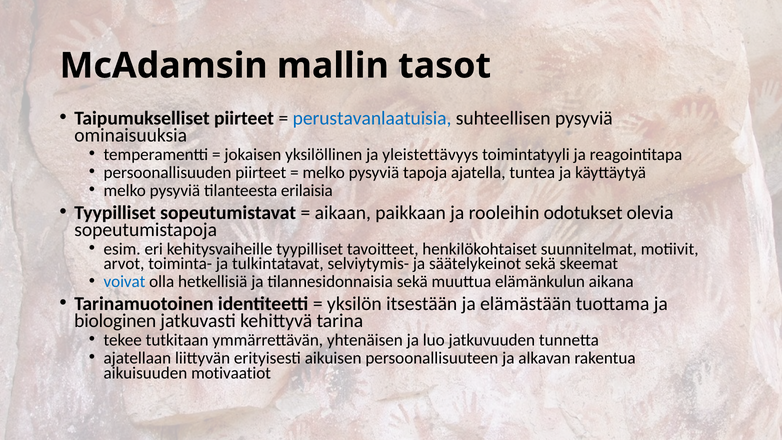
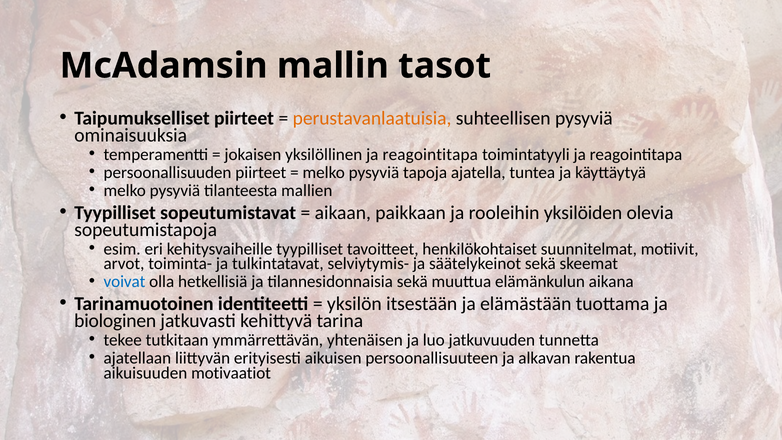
perustavanlaatuisia colour: blue -> orange (372, 118)
yksilöllinen ja yleistettävyys: yleistettävyys -> reagointitapa (430, 155)
erilaisia: erilaisia -> mallien (307, 191)
odotukset: odotukset -> yksilöiden (583, 213)
